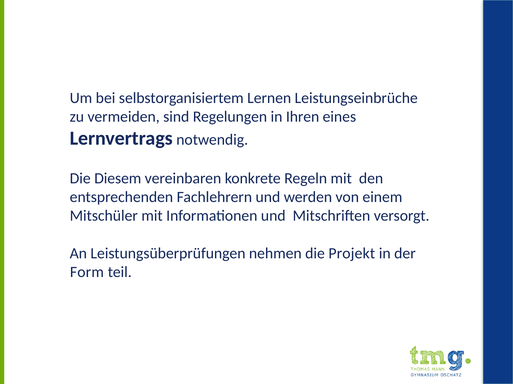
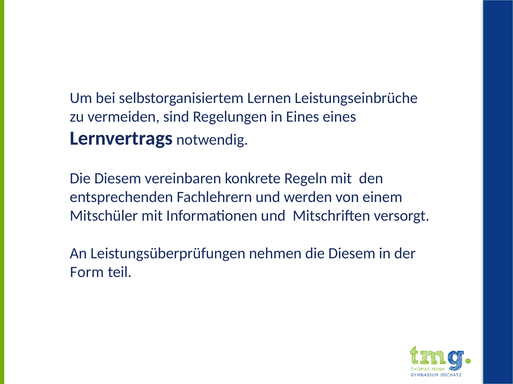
in Ihren: Ihren -> Eines (303, 117)
nehmen die Projekt: Projekt -> Diesem (352, 254)
